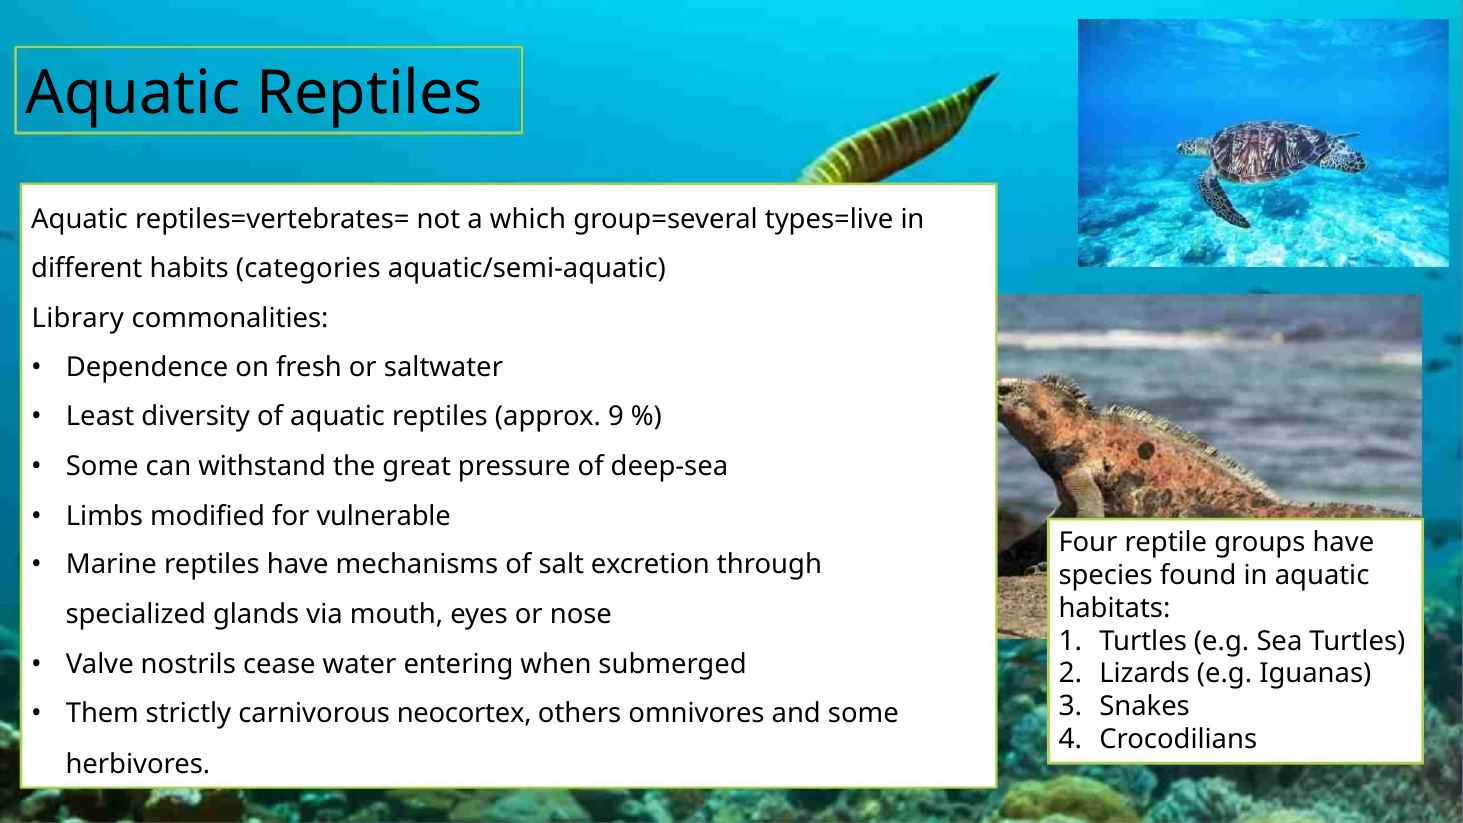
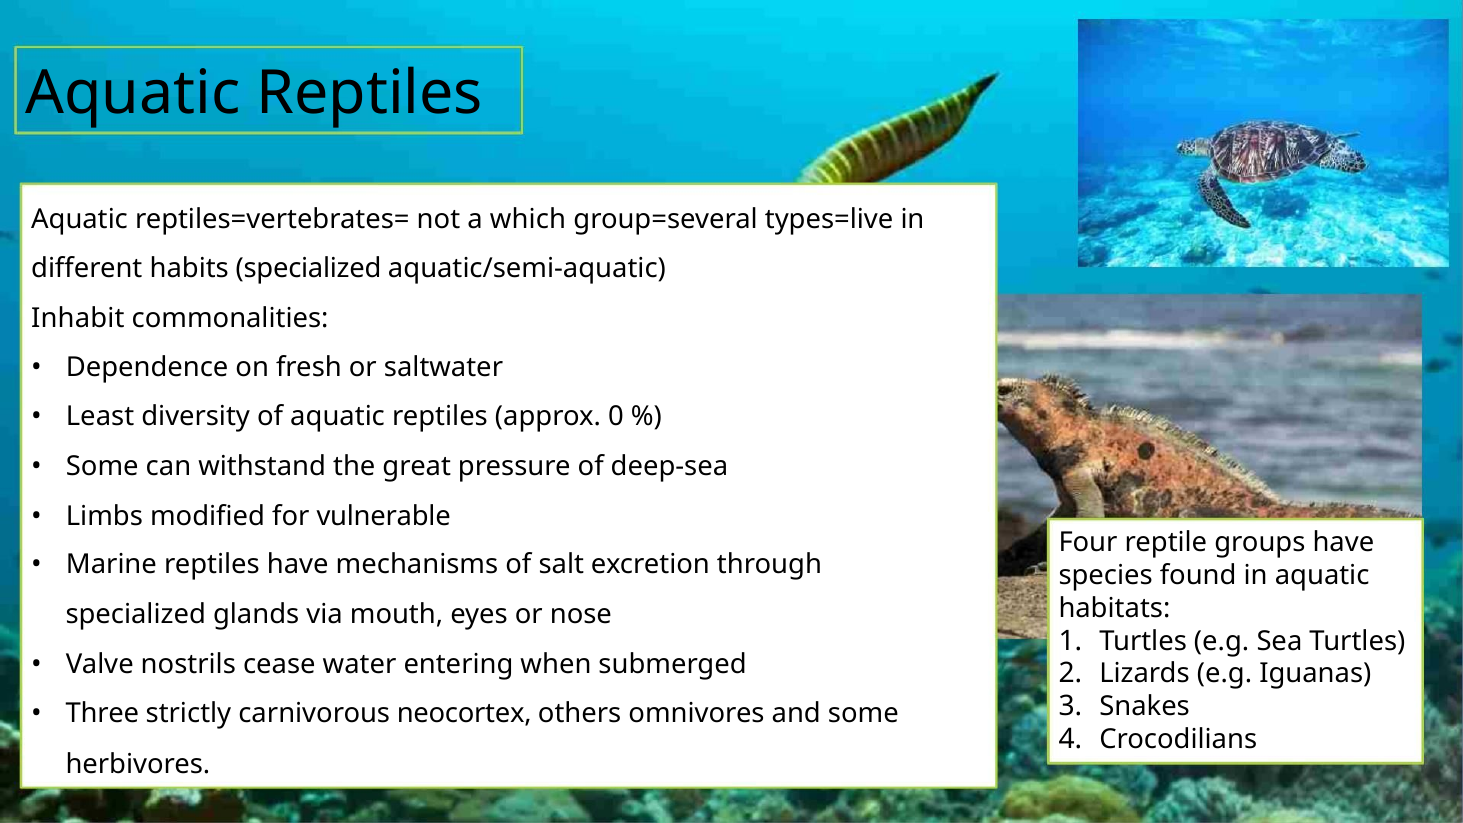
habits categories: categories -> specialized (309, 269)
Library: Library -> Inhabit (78, 319)
9: 9 -> 0 (616, 417)
Them: Them -> Three (102, 714)
